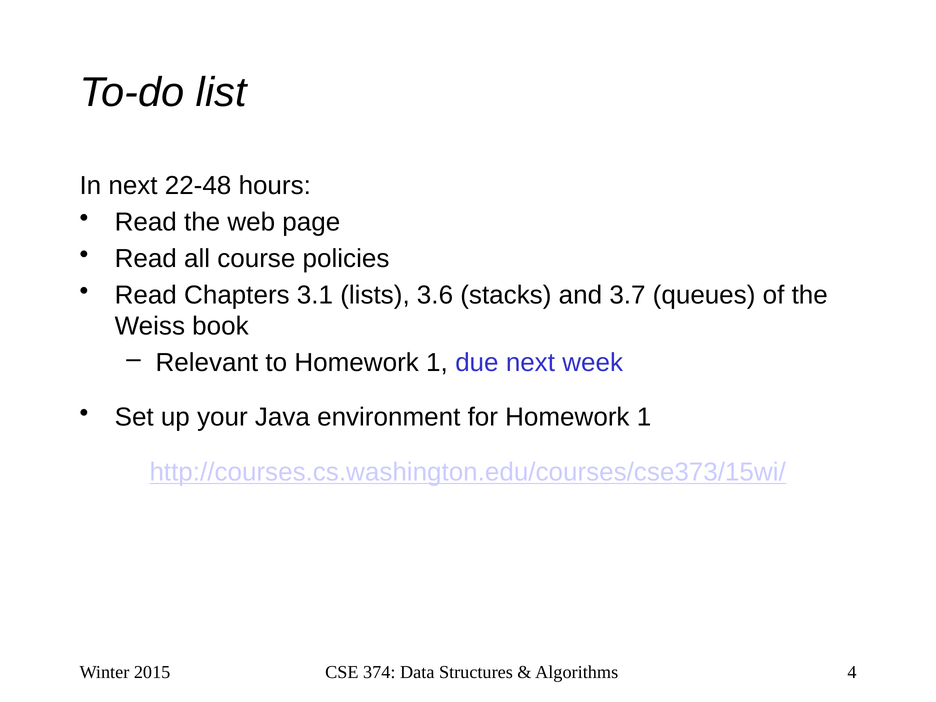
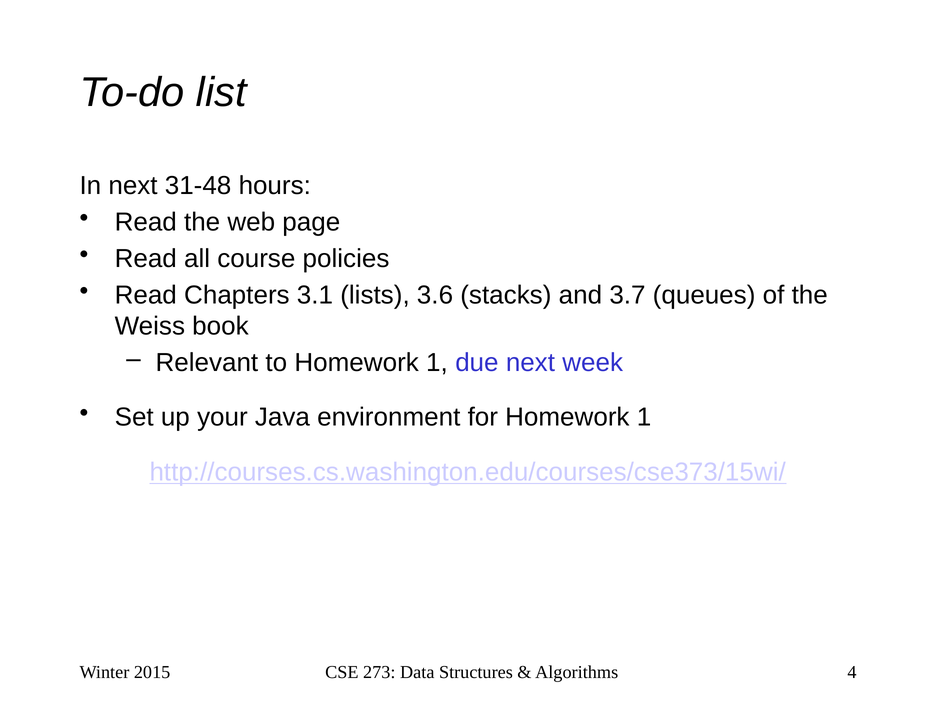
22-48: 22-48 -> 31-48 (198, 186)
374: 374 -> 273 (379, 672)
